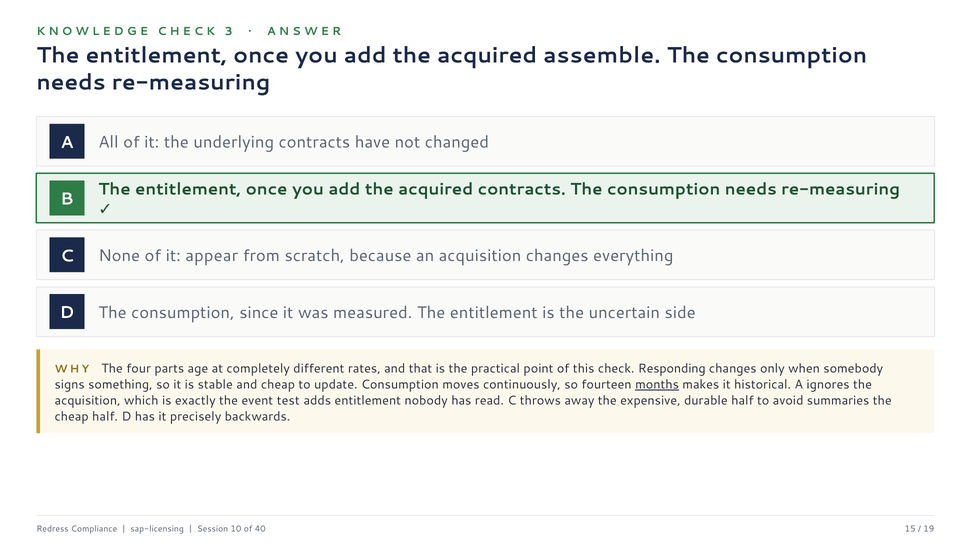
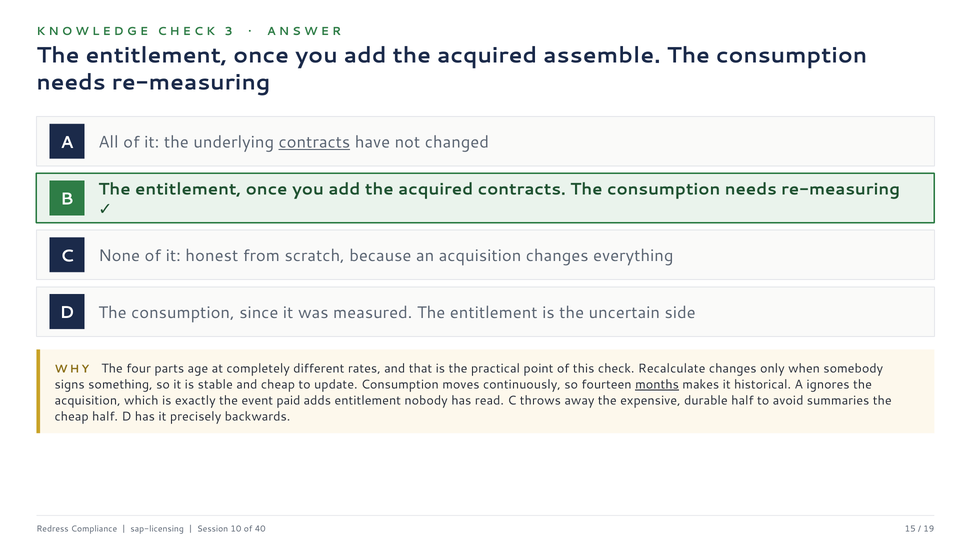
contracts underline: none -> present (314, 142)
appear: appear -> honest (212, 256)
Responding: Responding -> Recalculate (672, 369)
test: test -> paid (288, 401)
